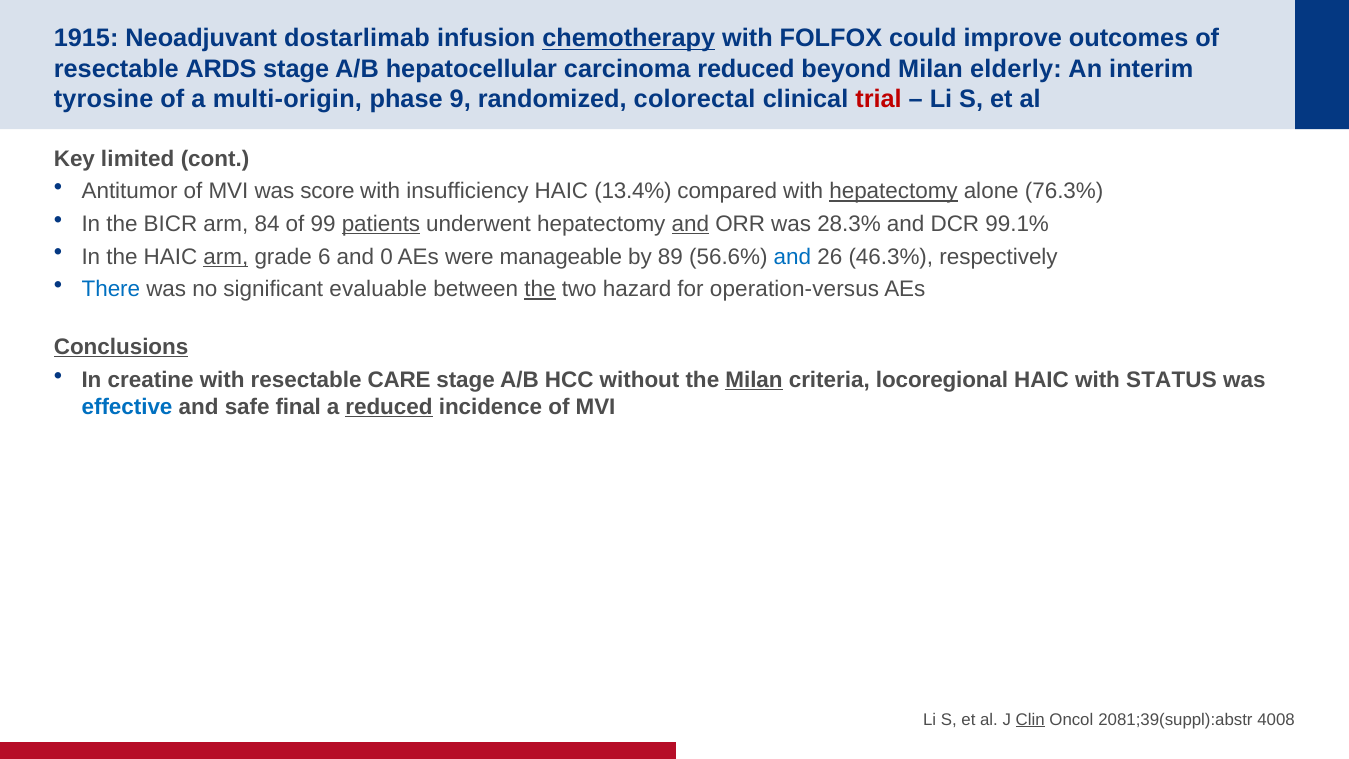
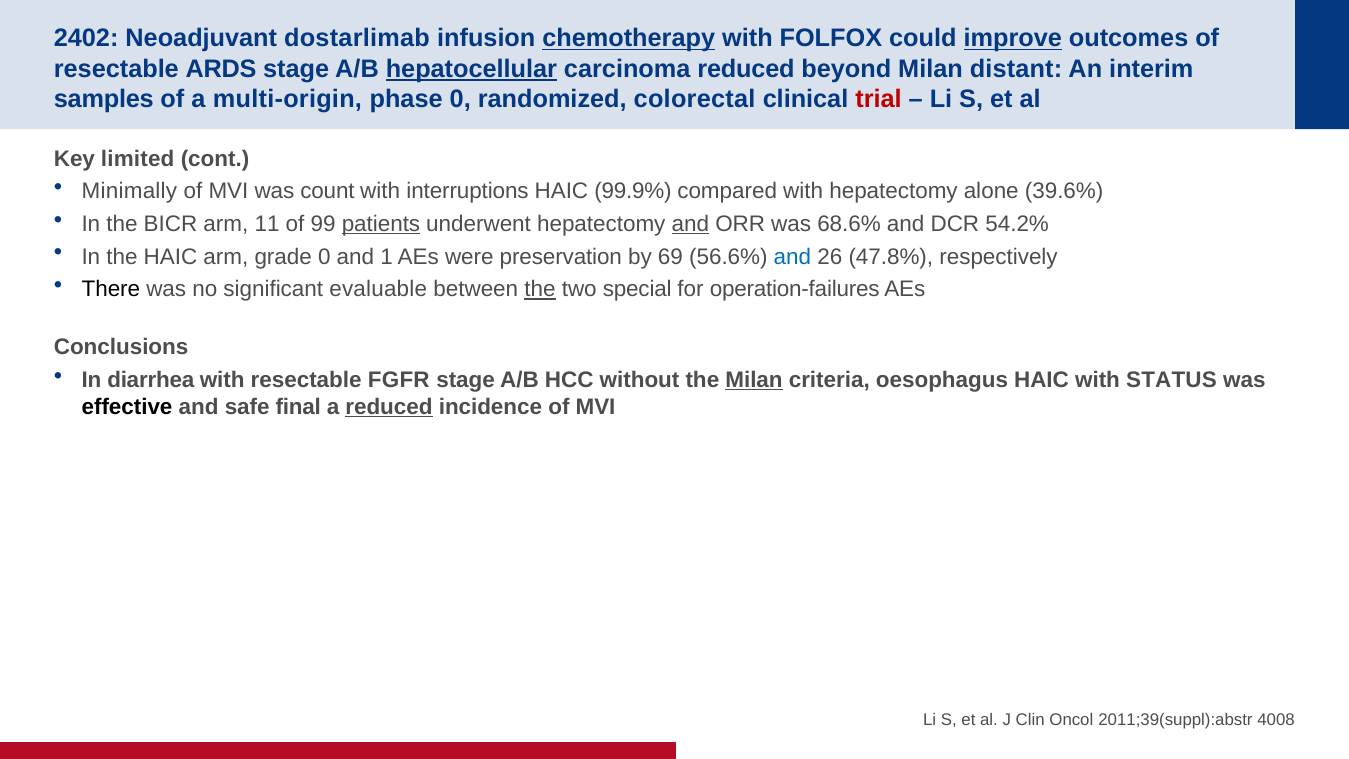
1915: 1915 -> 2402 (86, 38)
improve underline: none -> present (1013, 38)
hepatocellular underline: none -> present (471, 69)
elderly: elderly -> distant (1016, 69)
tyrosine: tyrosine -> samples (104, 99)
phase 9: 9 -> 0 (460, 99)
Antitumor: Antitumor -> Minimally (129, 191)
score: score -> count (327, 191)
insufficiency: insufficiency -> interruptions (468, 191)
13.4%: 13.4% -> 99.9% (633, 191)
hepatectomy underline: present -> none (894, 191)
76.3%: 76.3% -> 39.6% (1064, 191)
84: 84 -> 11 (267, 224)
28.3%: 28.3% -> 68.6% (849, 224)
99.1%: 99.1% -> 54.2% (1017, 224)
arm underline: present -> none (226, 257)
grade 6: 6 -> 0 (324, 257)
0: 0 -> 1 (387, 257)
manageable: manageable -> preservation (561, 257)
89: 89 -> 69 (670, 257)
46.3%: 46.3% -> 47.8% (891, 257)
There colour: blue -> black (111, 289)
hazard: hazard -> special (637, 289)
operation-versus: operation-versus -> operation-failures (795, 289)
Conclusions underline: present -> none (121, 347)
creatine: creatine -> diarrhea (151, 380)
CARE: CARE -> FGFR (399, 380)
locoregional: locoregional -> oesophagus (942, 380)
effective colour: blue -> black (127, 407)
Clin underline: present -> none (1030, 719)
2081;39(suppl):abstr: 2081;39(suppl):abstr -> 2011;39(suppl):abstr (1175, 719)
